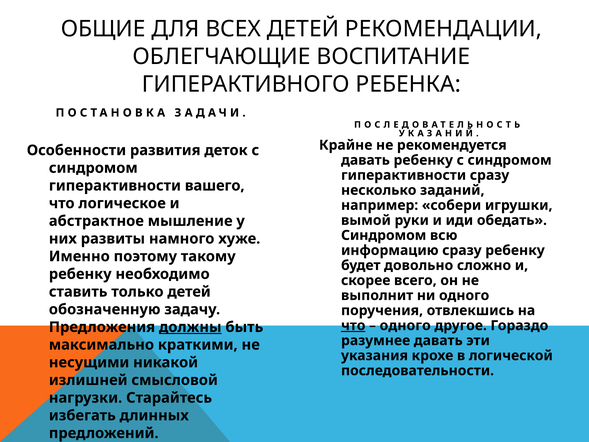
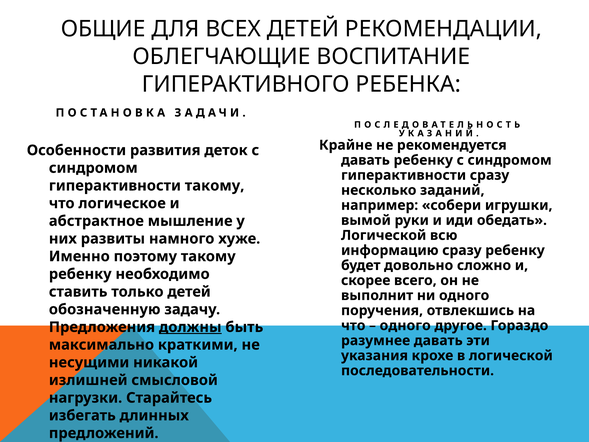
гиперактивности вашего: вашего -> такому (215, 186)
Синдромом: Синдромом -> Логической (384, 235)
что underline: present -> none (353, 325)
